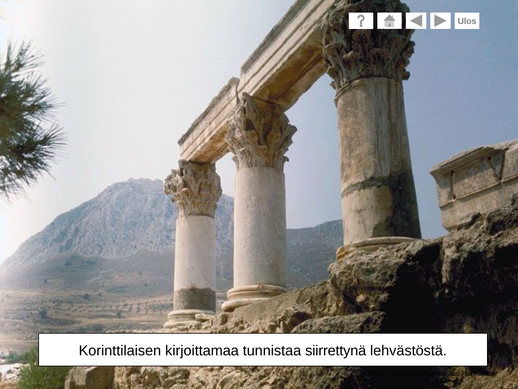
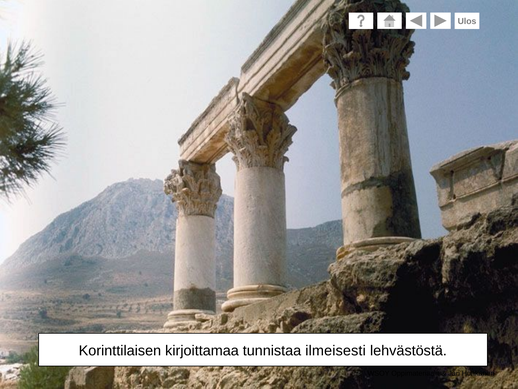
siirrettynä: siirrettynä -> ilmeisesti (336, 350)
